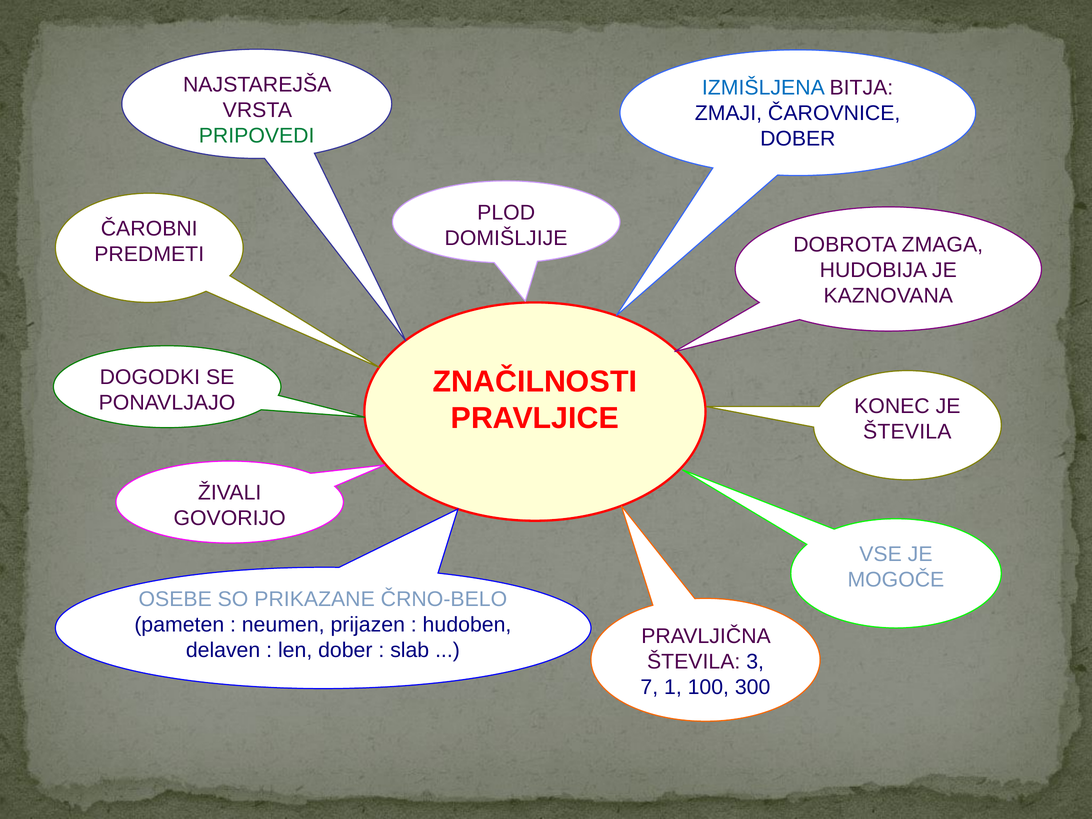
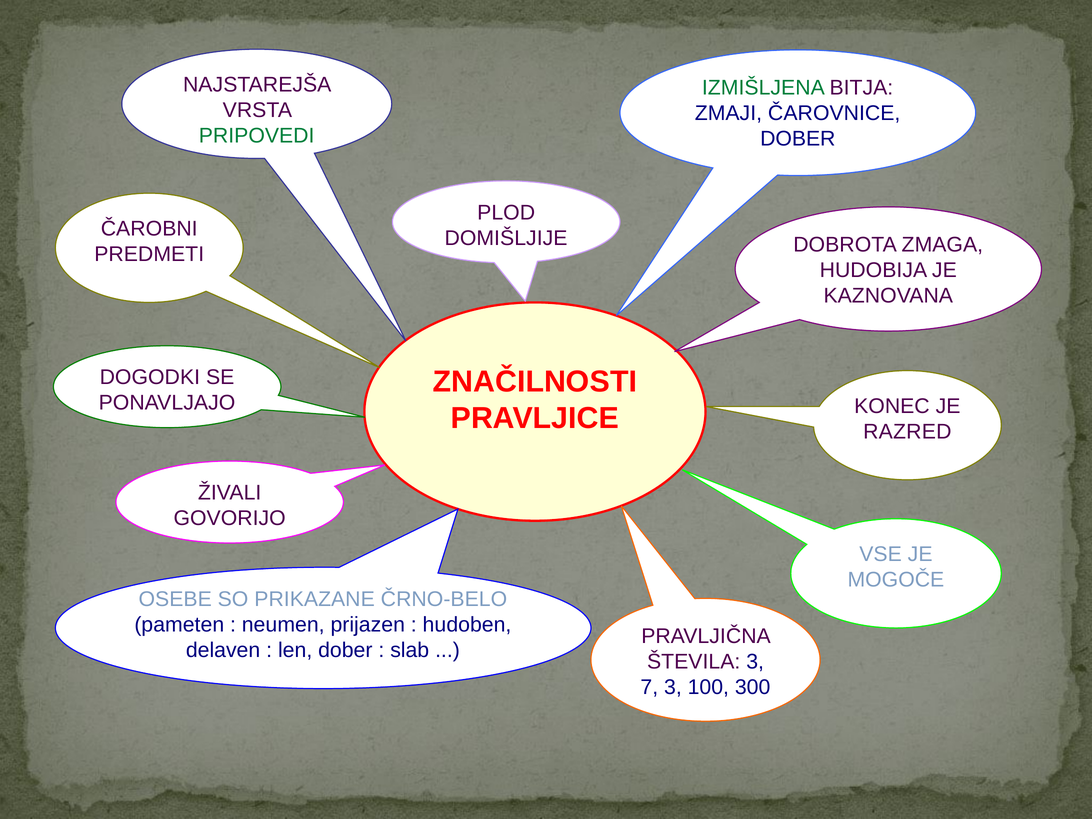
IZMIŠLJENA colour: blue -> green (763, 88)
ŠTEVILA: ŠTEVILA -> RAZRED (907, 432)
7 1: 1 -> 3 (673, 687)
